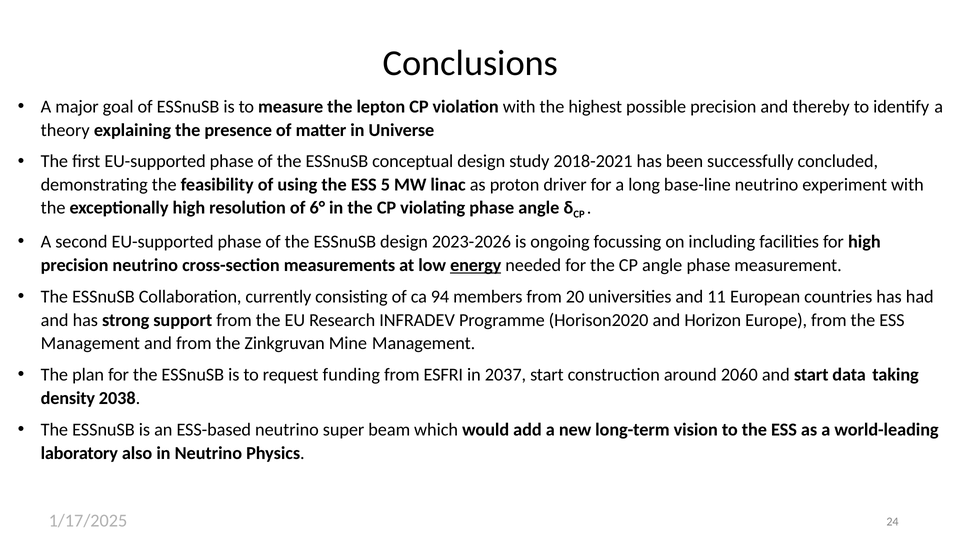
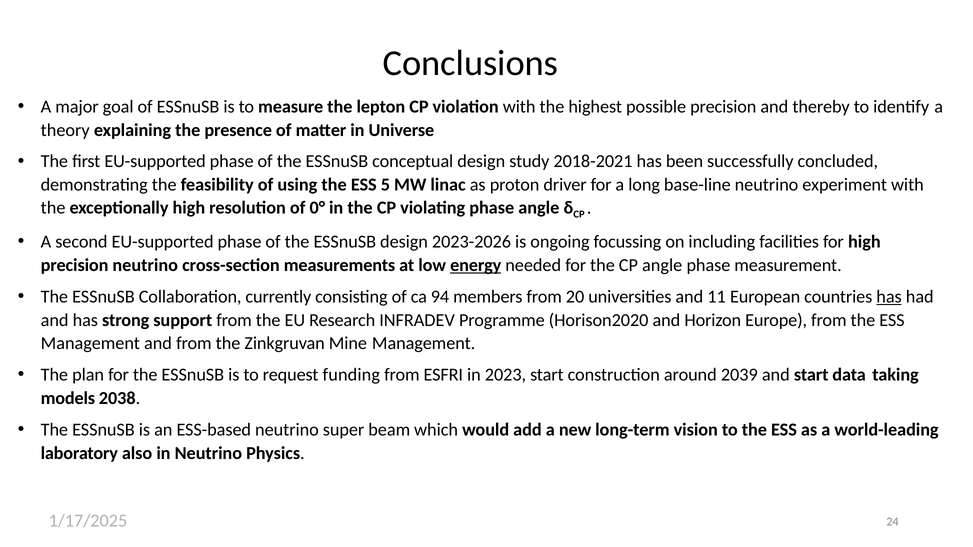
6°: 6° -> 0° (317, 208)
has underline: none -> present (889, 297)
2037: 2037 -> 2023 (505, 375)
2060: 2060 -> 2039 (739, 375)
density: density -> models (68, 399)
